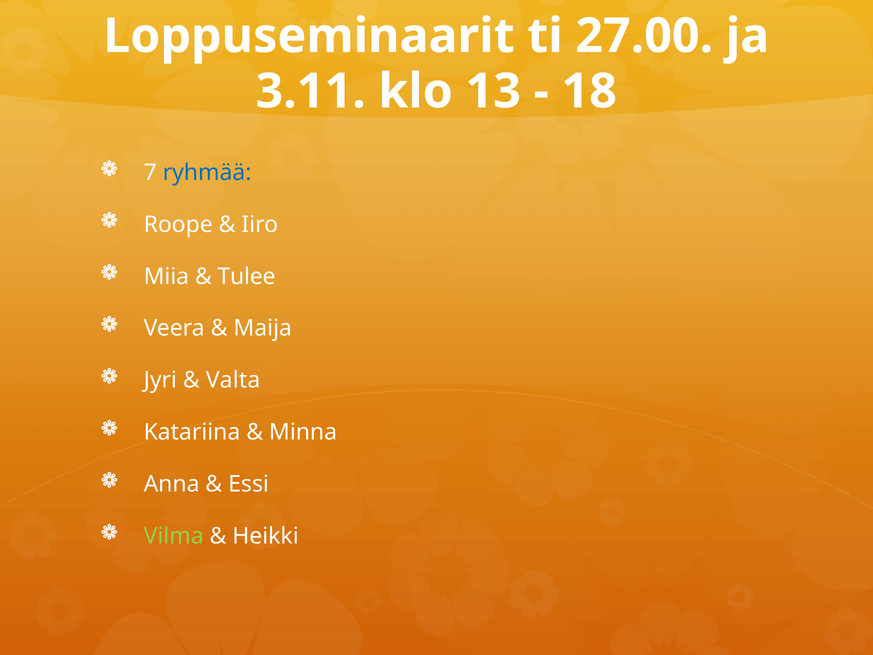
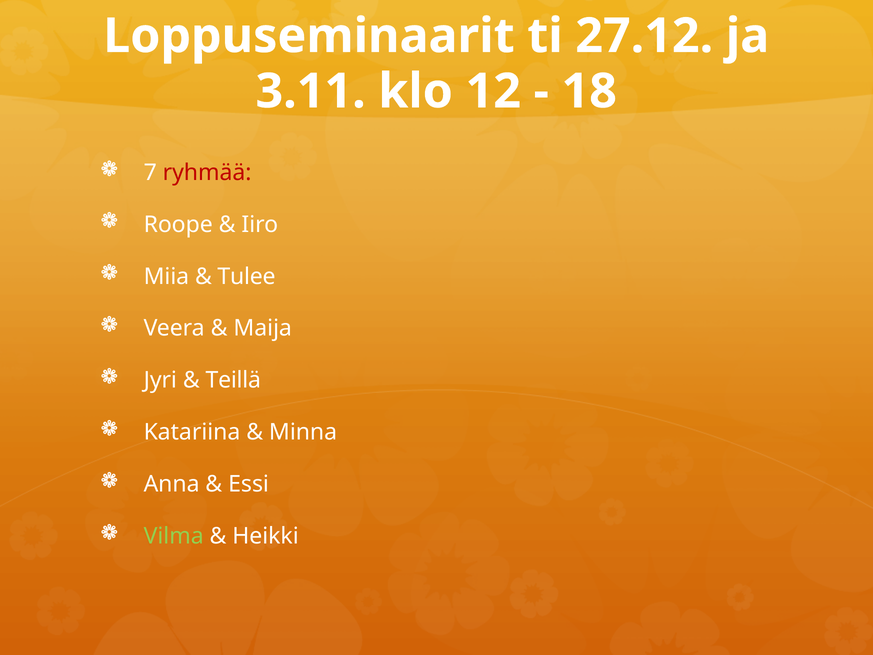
27.00: 27.00 -> 27.12 (644, 36)
13: 13 -> 12 (493, 91)
ryhmää colour: blue -> red (207, 173)
Valta: Valta -> Teillä (233, 380)
